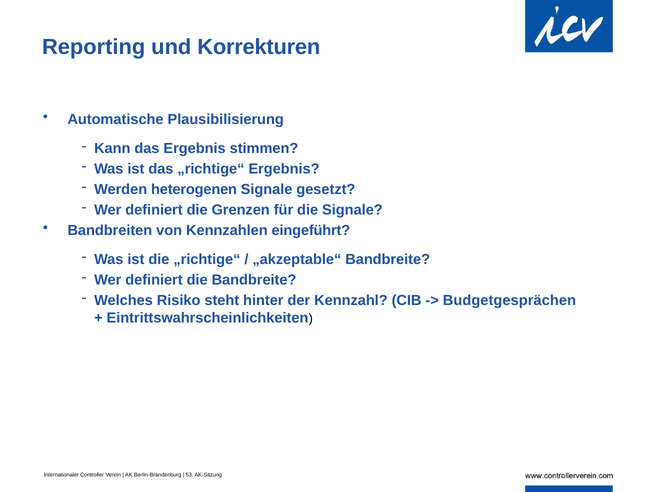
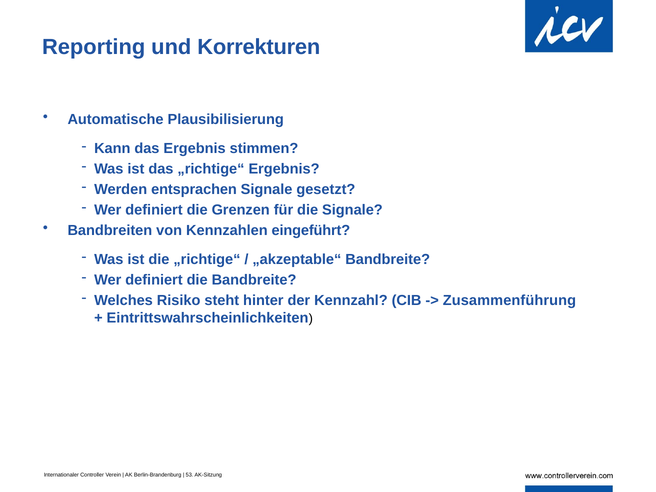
heterogenen: heterogenen -> entsprachen (194, 189)
Budgetgesprächen: Budgetgesprächen -> Zusammenführung (509, 300)
